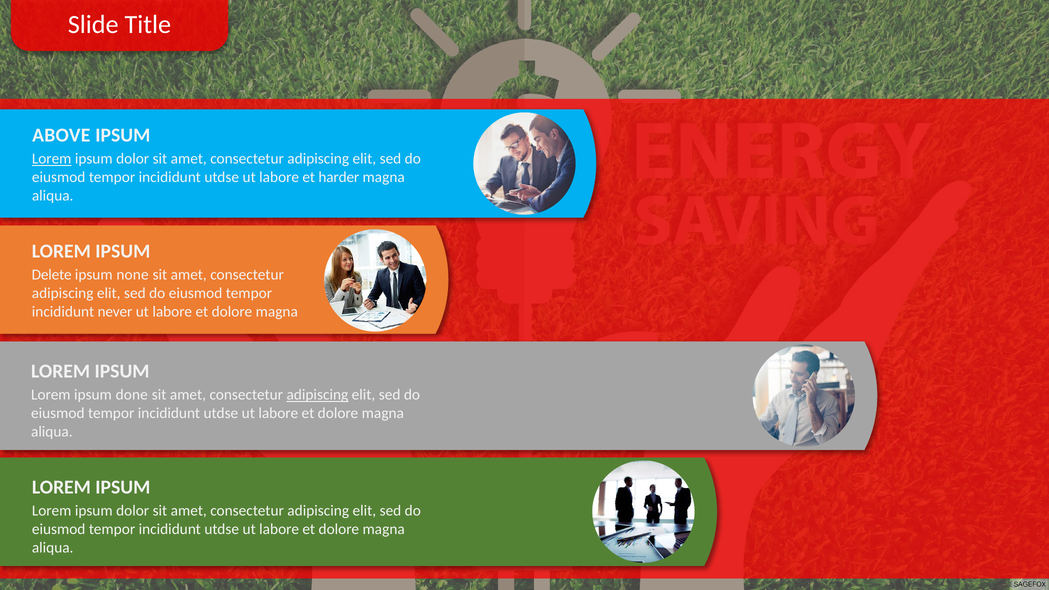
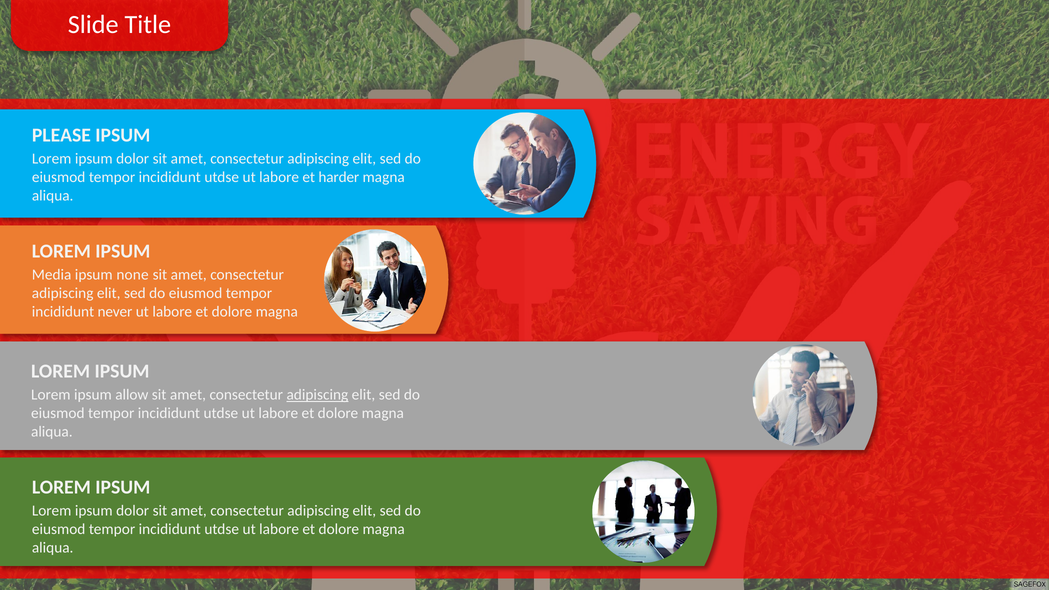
ABOVE: ABOVE -> PLEASE (61, 135)
Lorem underline: present -> none (52, 159)
Delete: Delete -> Media (52, 275)
done: done -> allow (132, 395)
